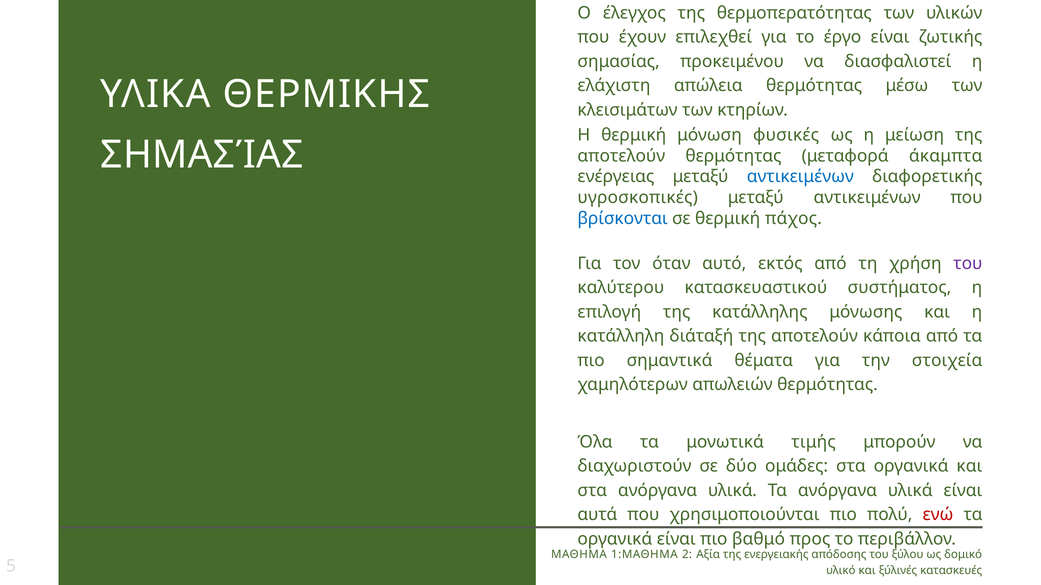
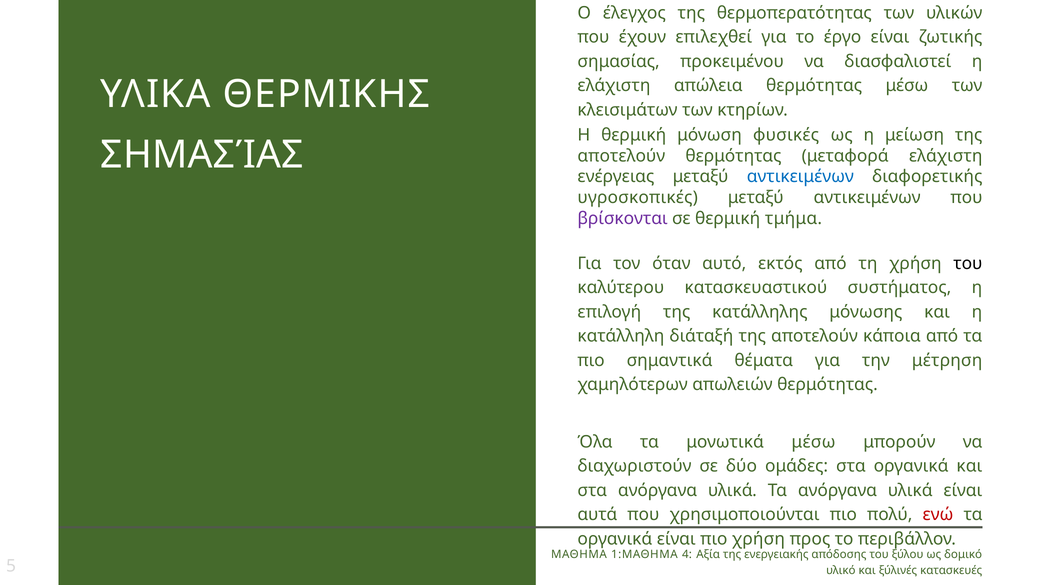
μεταφορά άκαμπτα: άκαμπτα -> ελάχιστη (946, 156)
βρίσκονται colour: blue -> purple (623, 218)
πάχος: πάχος -> τμήμα (794, 218)
του colour: purple -> black (968, 264)
στοιχεία: στοιχεία -> μέτρηση (947, 361)
μονωτικά τιμής: τιμής -> μέσω (814, 442)
πιο βαθμό: βαθμό -> χρήση (758, 539)
2: 2 -> 4 (687, 555)
